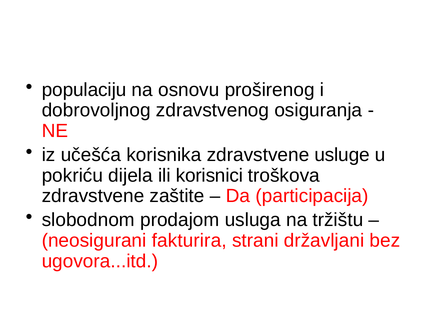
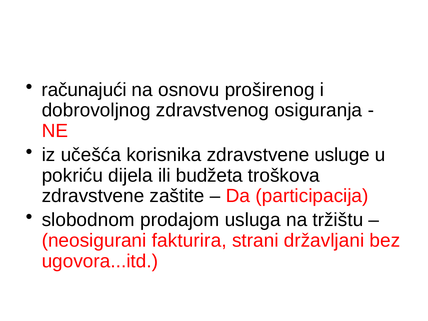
populaciju: populaciju -> računajući (84, 90)
korisnici: korisnici -> budžeta (209, 175)
